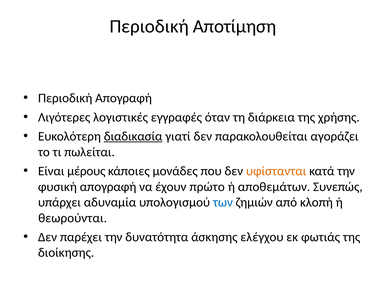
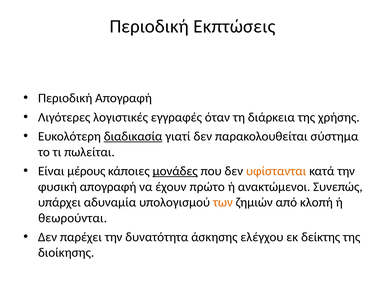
Αποτίμηση: Αποτίμηση -> Εκπτώσεις (234, 26)
αγοράζει: αγοράζει -> σύστημα (334, 136)
μονάδες underline: none -> present (175, 171)
αποθεμάτων: αποθεμάτων -> ανακτώμενοι (274, 186)
των colour: blue -> orange (223, 202)
φωτιάς: φωτιάς -> δείκτης (321, 237)
